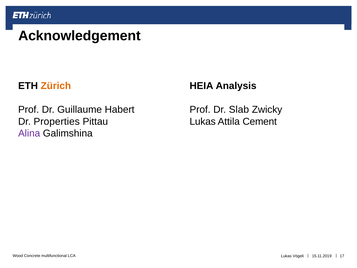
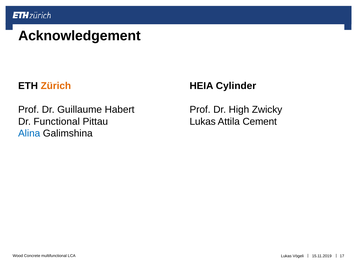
Analysis: Analysis -> Cylinder (236, 86)
Slab: Slab -> High (239, 109)
Properties: Properties -> Functional (57, 121)
Alina colour: purple -> blue (29, 133)
